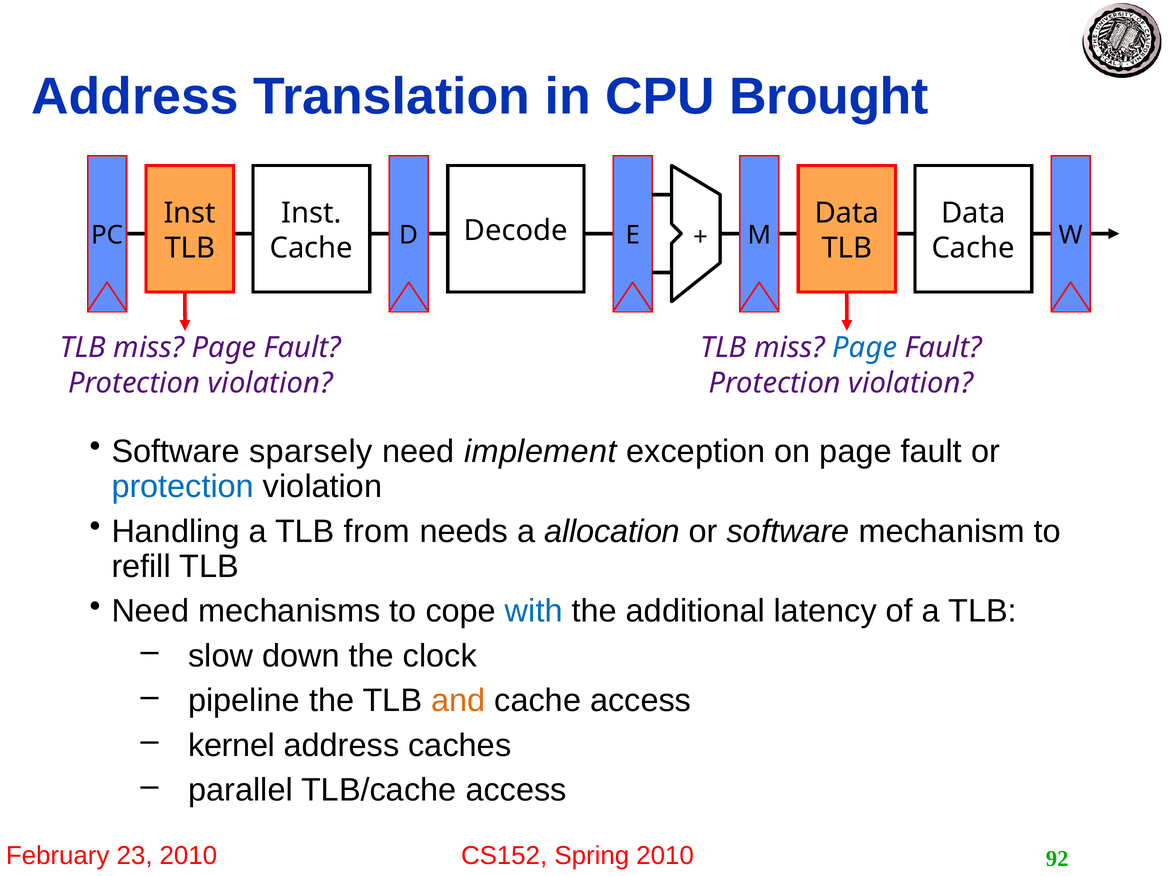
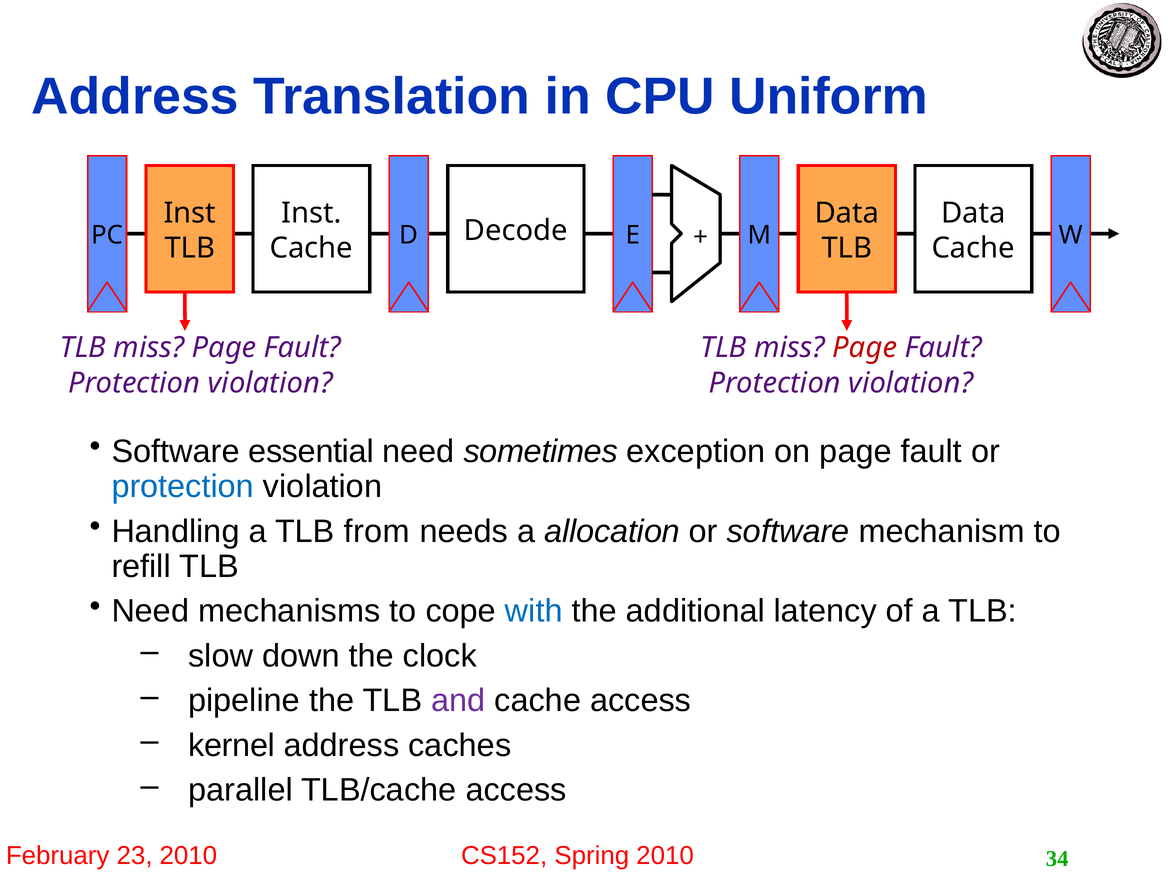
Brought: Brought -> Uniform (829, 96)
Page colour: blue -> red (865, 348)
sparsely: sparsely -> essential (311, 451)
implement: implement -> sometimes (541, 451)
and colour: orange -> purple (458, 701)
92: 92 -> 34 (1057, 859)
